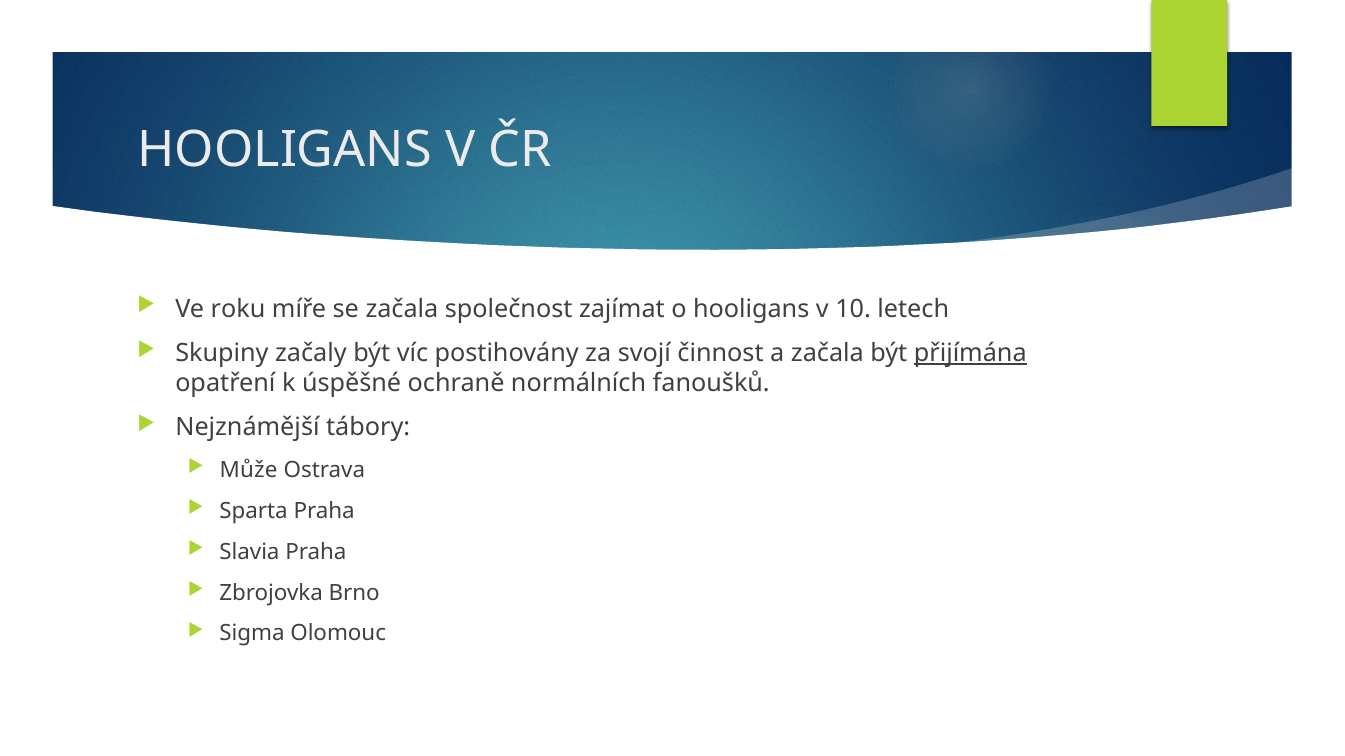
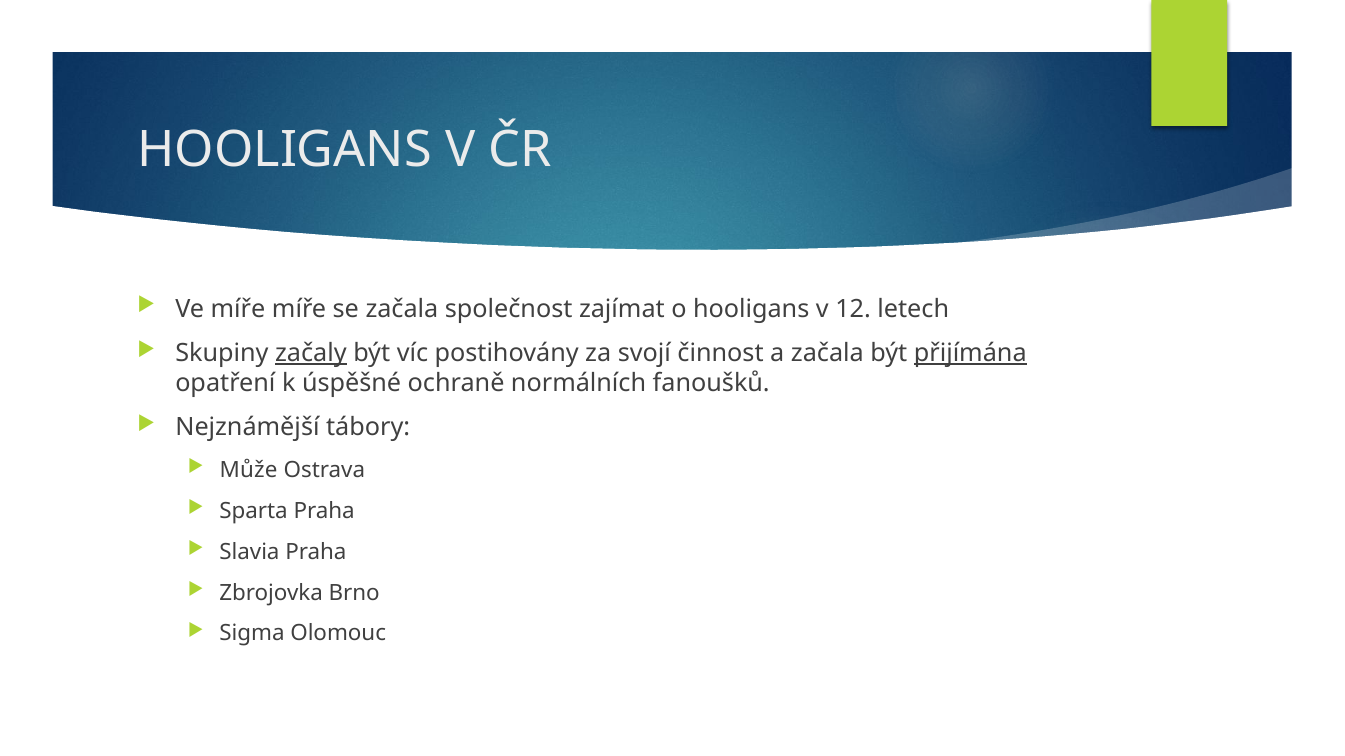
Ve roku: roku -> míře (238, 309)
10: 10 -> 12 (853, 309)
začaly underline: none -> present (311, 353)
